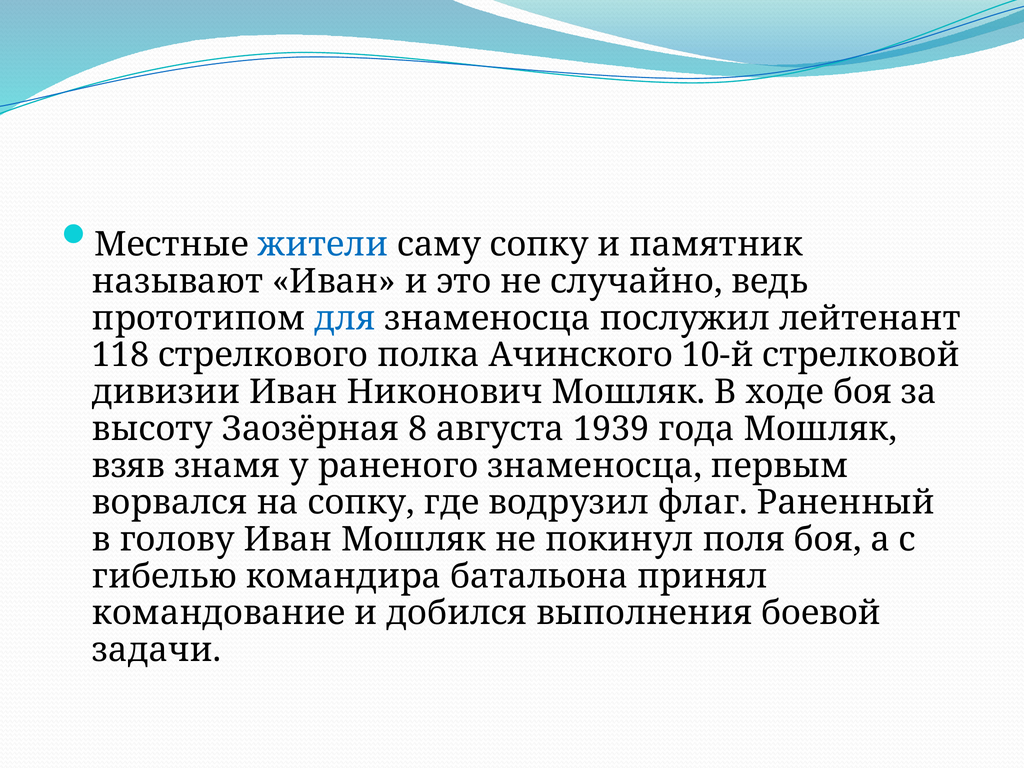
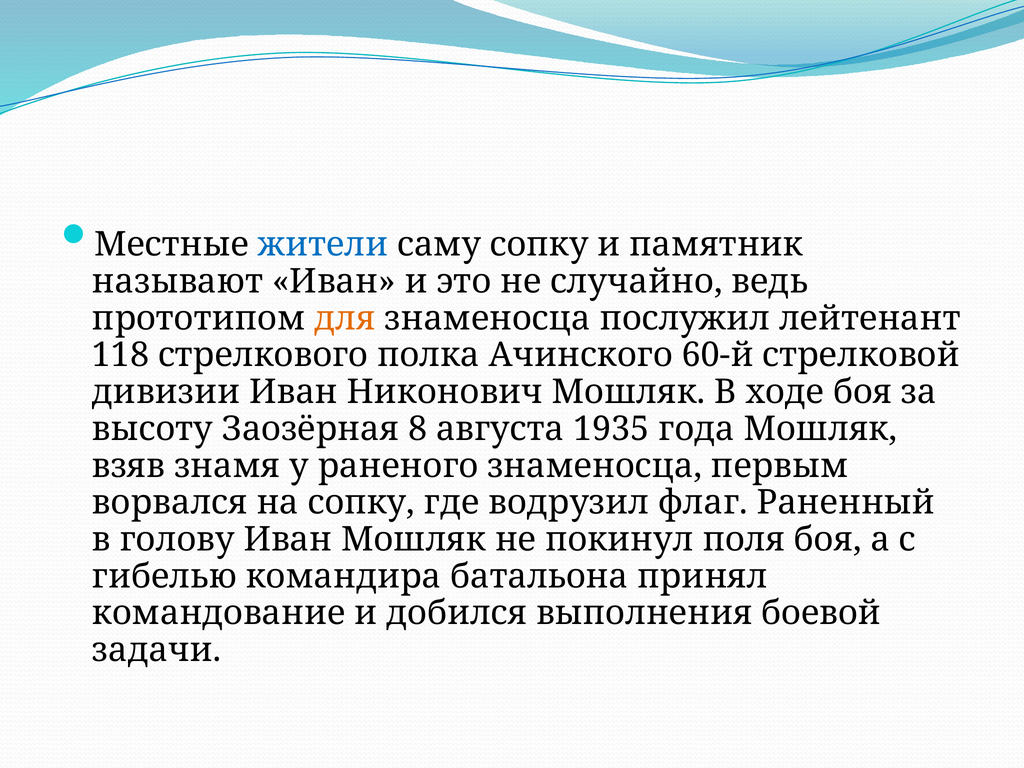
для colour: blue -> orange (345, 318)
10-й: 10-й -> 60-й (718, 355)
1939: 1939 -> 1935 (611, 429)
